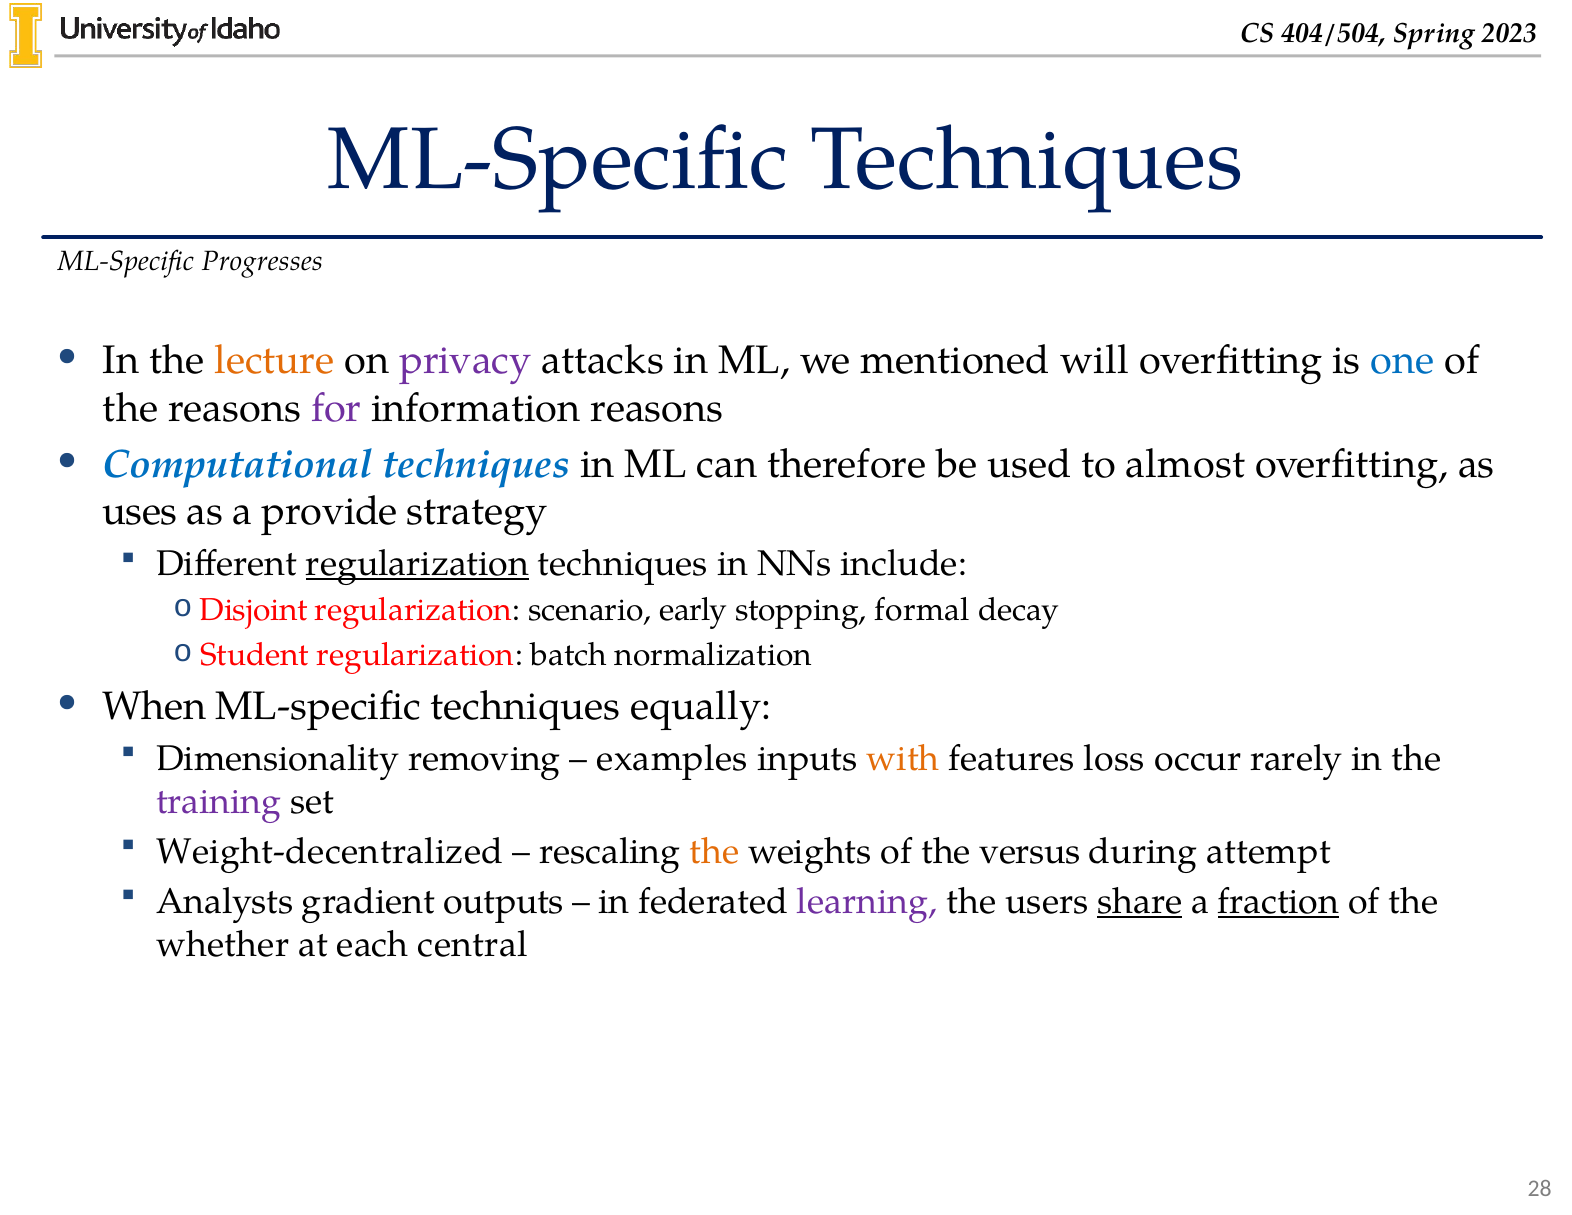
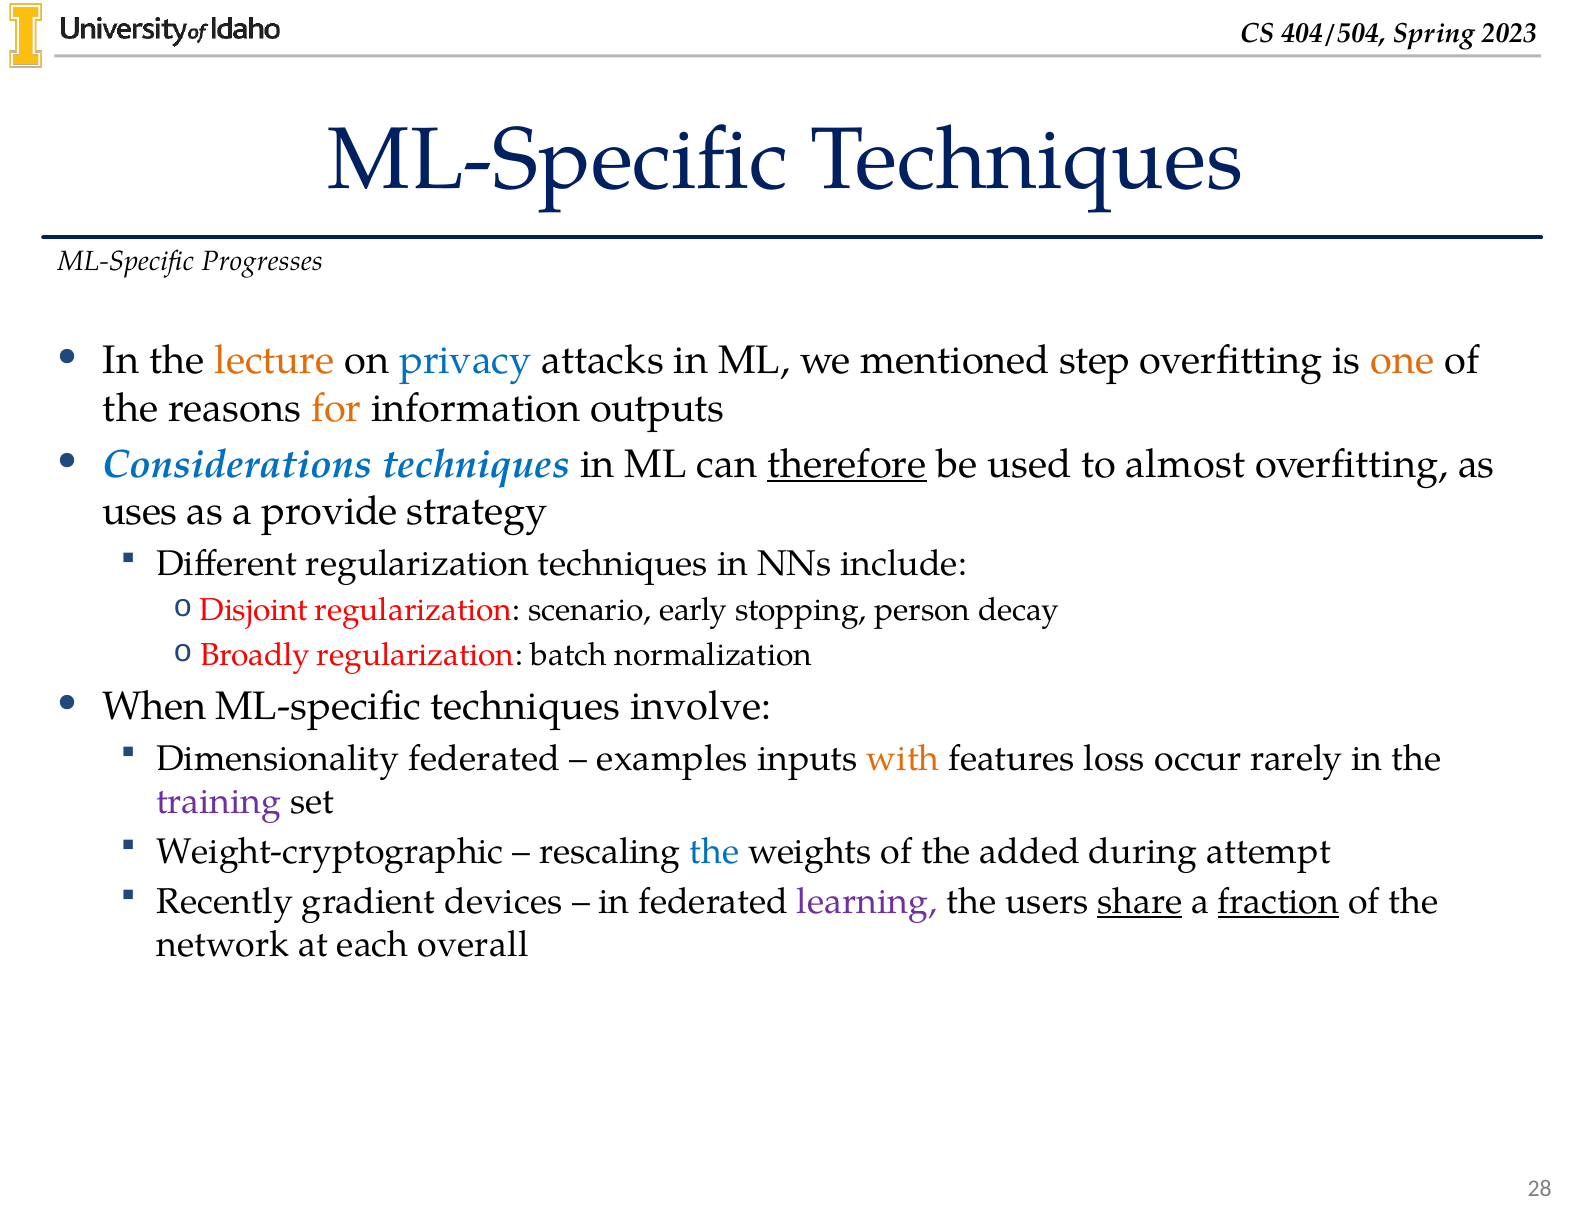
privacy colour: purple -> blue (465, 361)
will: will -> step (1095, 361)
one colour: blue -> orange (1403, 361)
for colour: purple -> orange (336, 408)
information reasons: reasons -> outputs (657, 408)
Computational: Computational -> Considerations (237, 464)
therefore underline: none -> present (847, 464)
regularization underline: present -> none (418, 564)
formal: formal -> person (922, 610)
Student: Student -> Broadly (255, 655)
equally: equally -> involve (701, 706)
Dimensionality removing: removing -> federated (484, 758)
Weight-decentralized: Weight-decentralized -> Weight-cryptographic (330, 851)
the colour: orange -> blue (715, 851)
versus: versus -> added (1030, 851)
Analysts: Analysts -> Recently (225, 901)
outputs: outputs -> devices (504, 901)
whether: whether -> network (223, 944)
central: central -> overall (473, 944)
